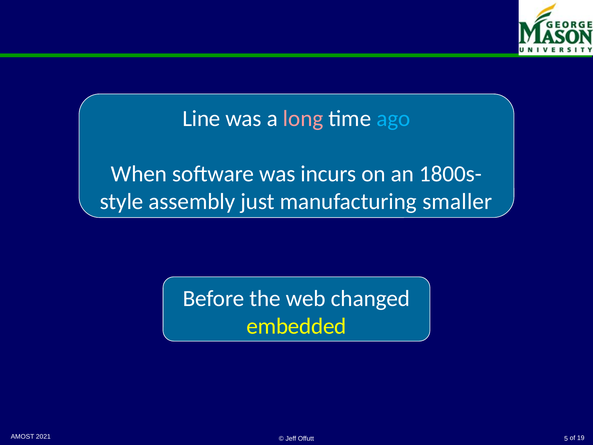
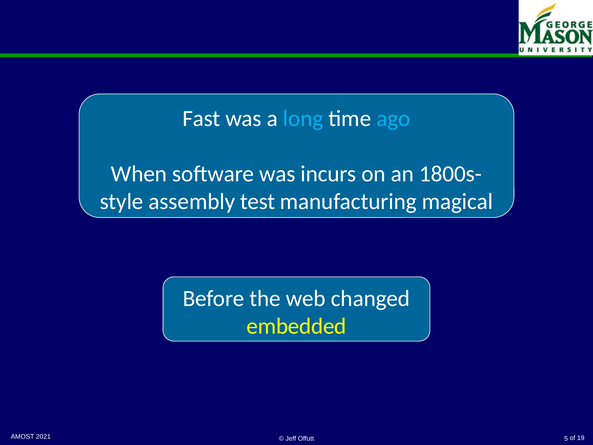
Line: Line -> Fast (201, 118)
long colour: pink -> light blue (303, 118)
just: just -> test (258, 201)
smaller: smaller -> magical (458, 201)
